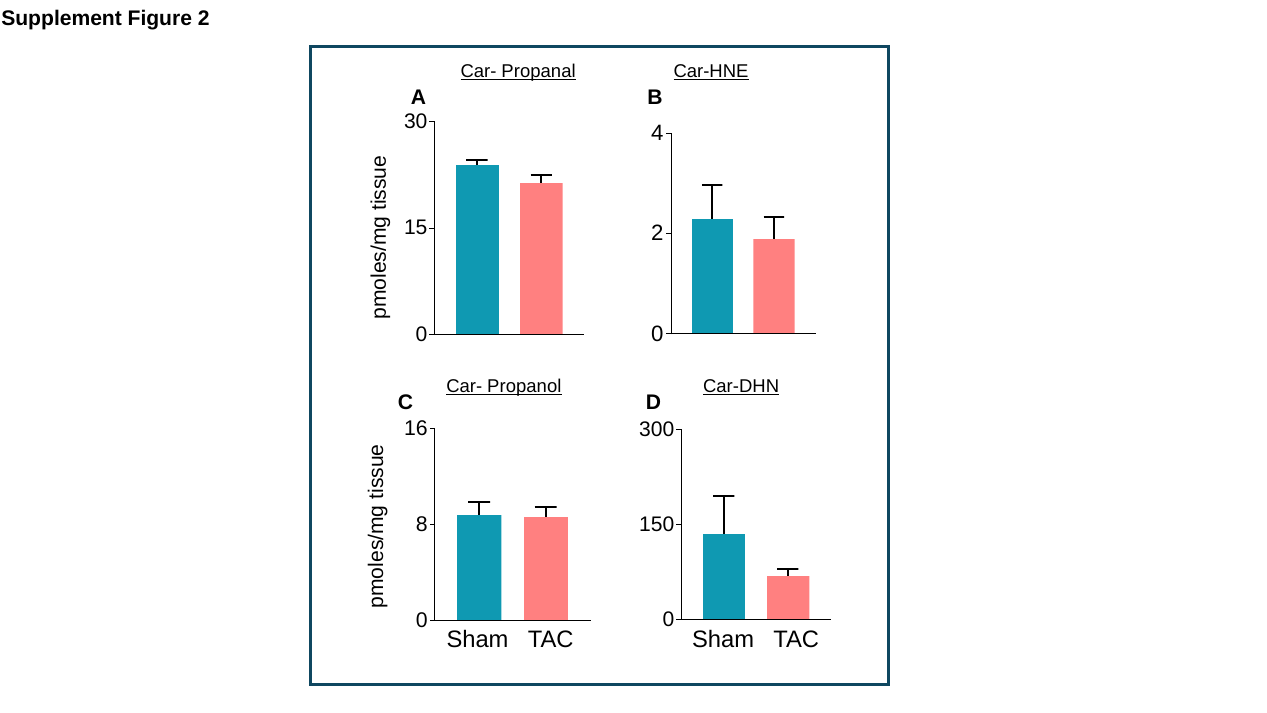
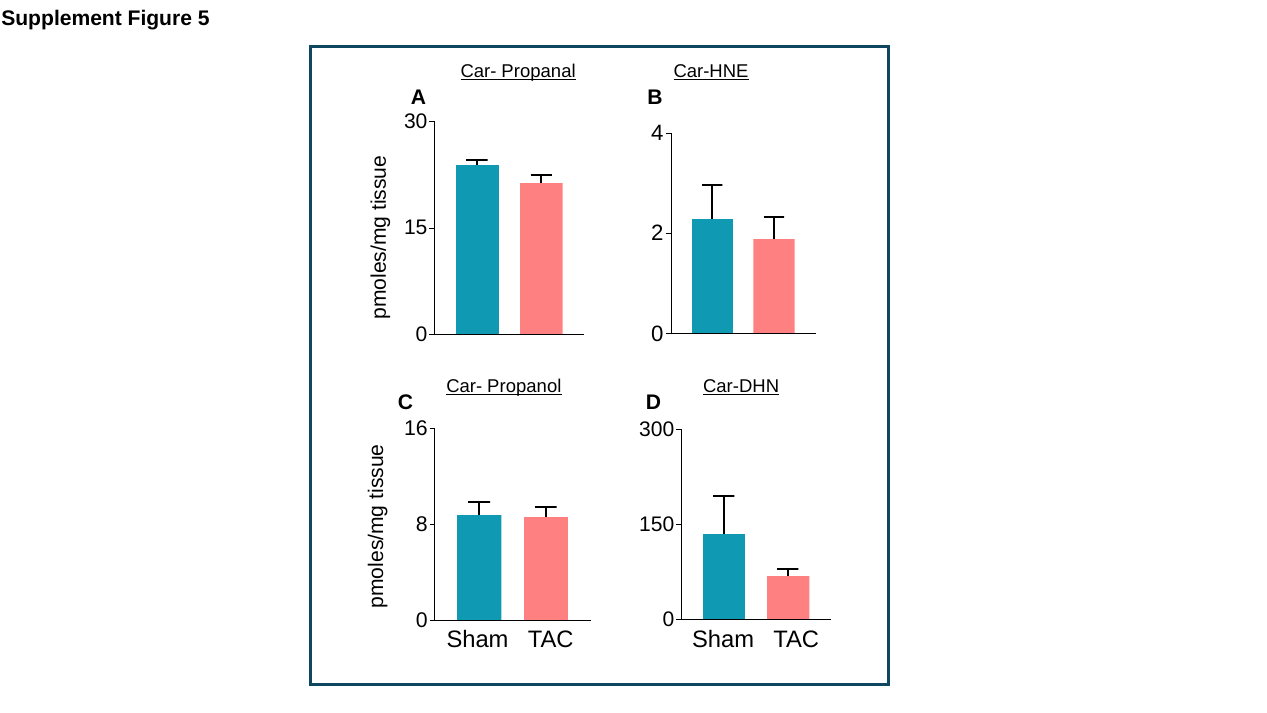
Figure 2: 2 -> 5 (204, 19)
